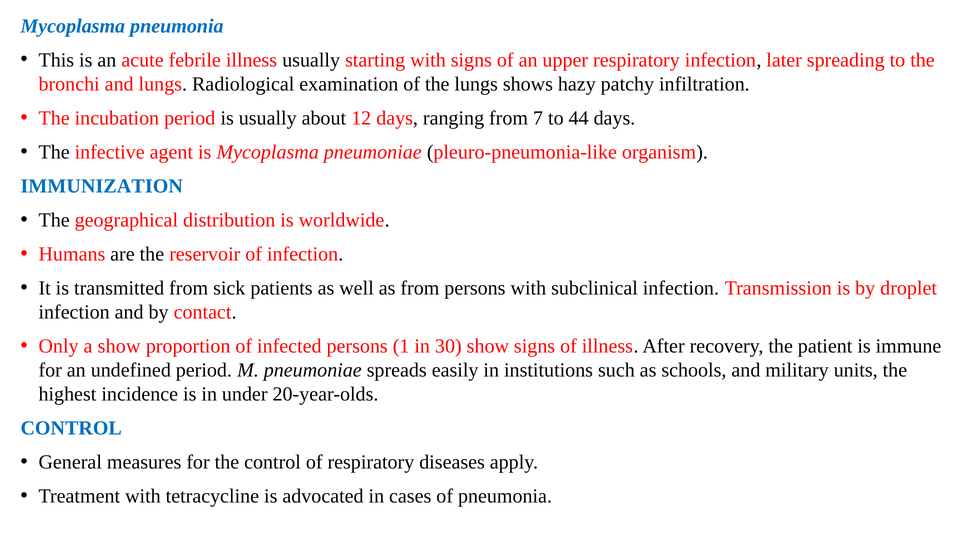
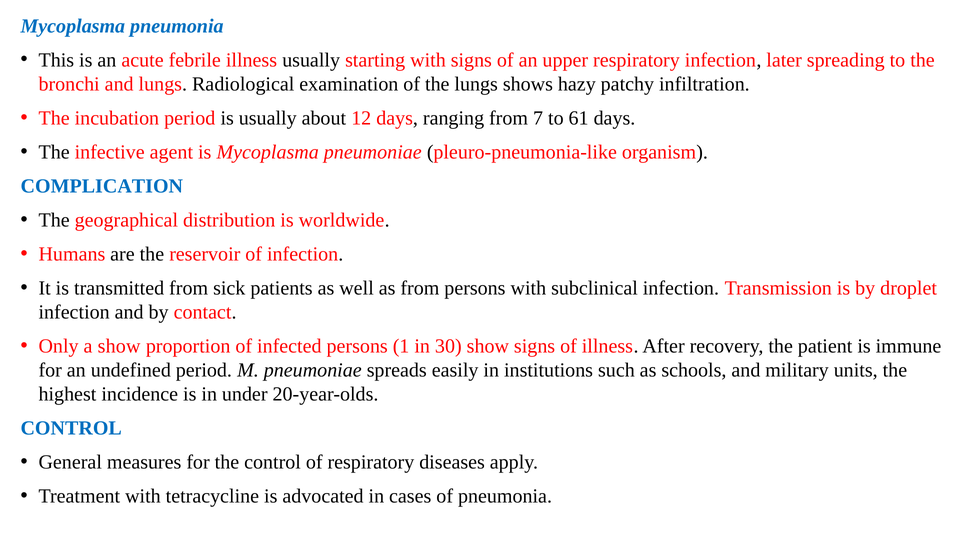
44: 44 -> 61 (579, 118)
IMMUNIZATION: IMMUNIZATION -> COMPLICATION (102, 186)
